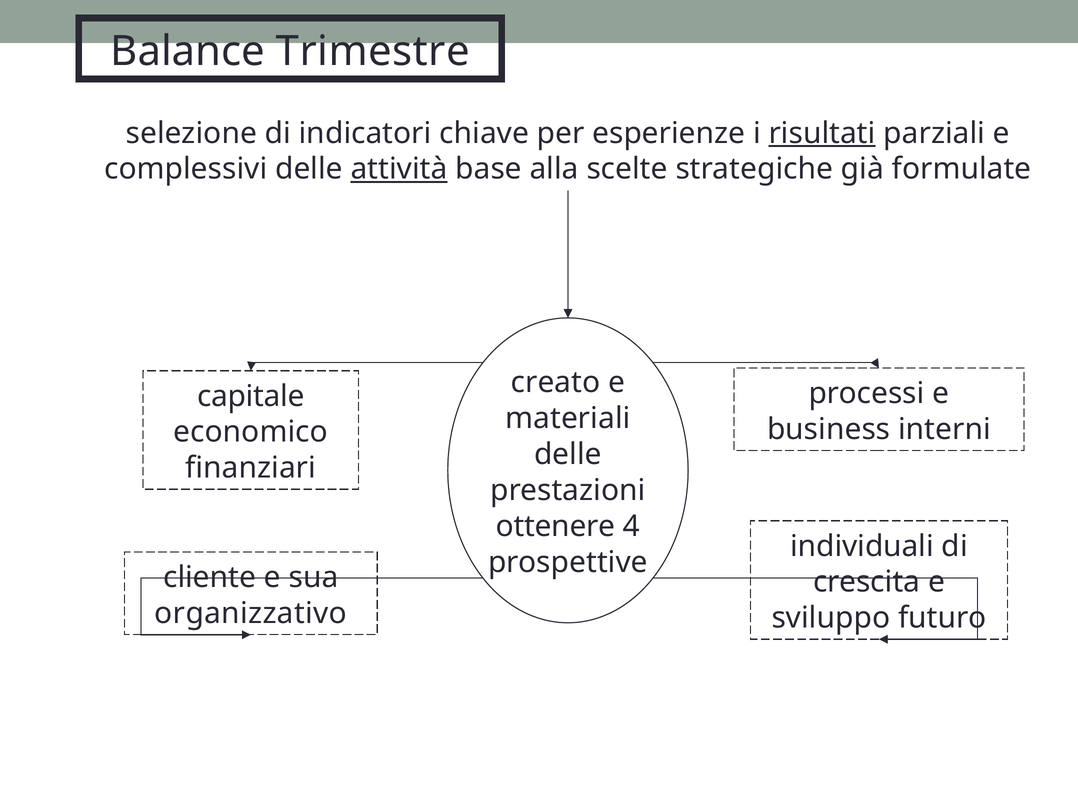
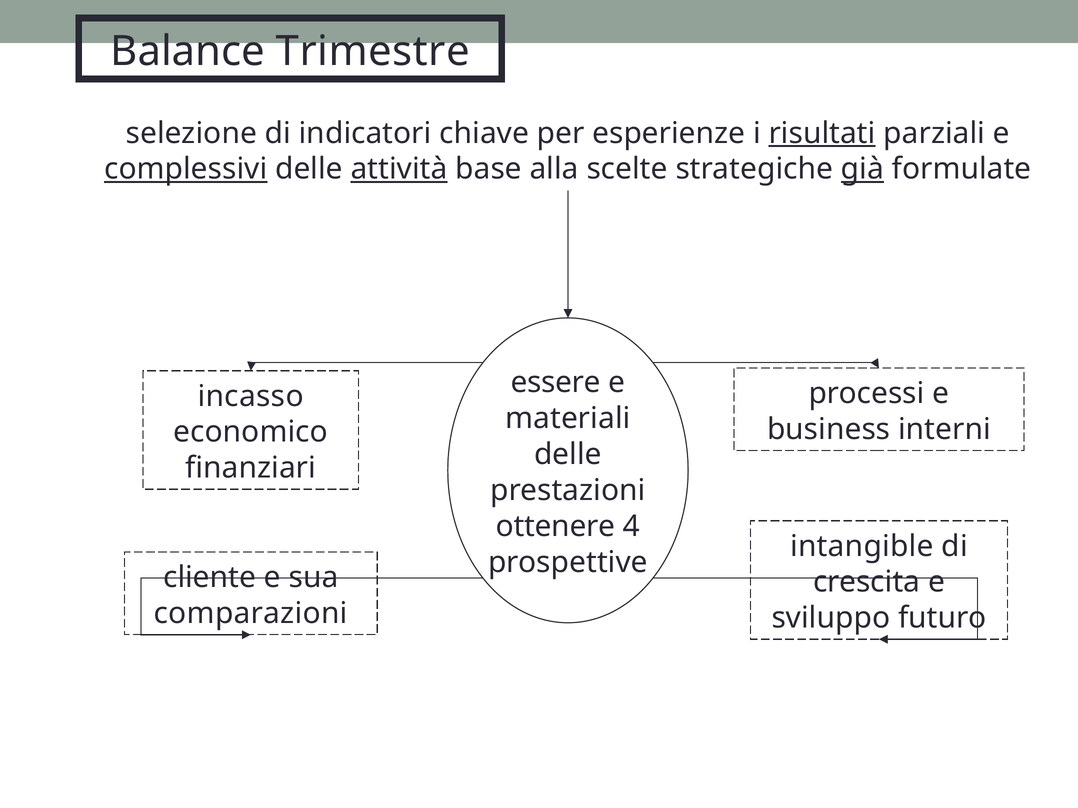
complessivi underline: none -> present (186, 169)
già underline: none -> present (862, 169)
creato: creato -> essere (556, 383)
capitale: capitale -> incasso (251, 396)
individuali: individuali -> intangible (862, 547)
organizzativo: organizzativo -> comparazioni (251, 614)
